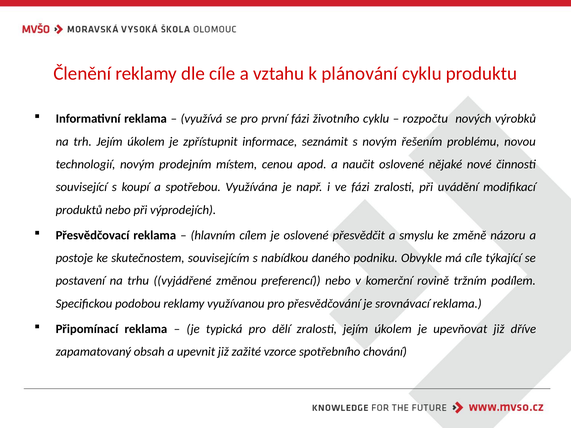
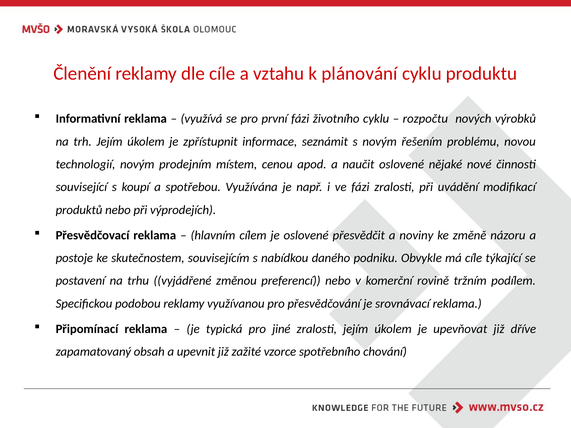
smyslu: smyslu -> noviny (416, 235)
dělí: dělí -> jiné (281, 329)
